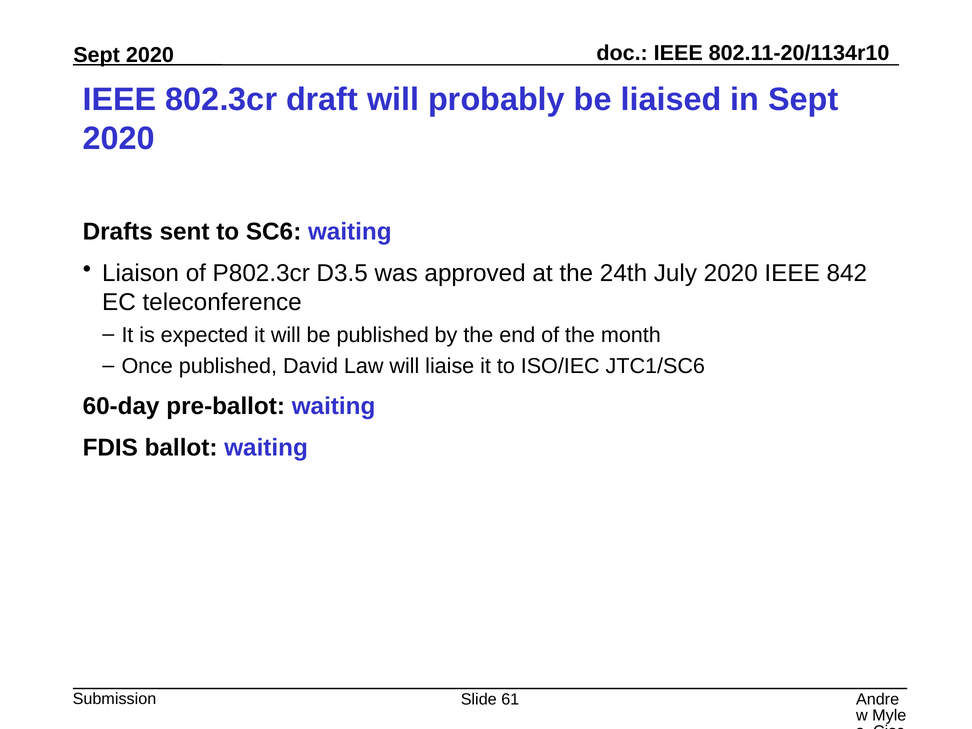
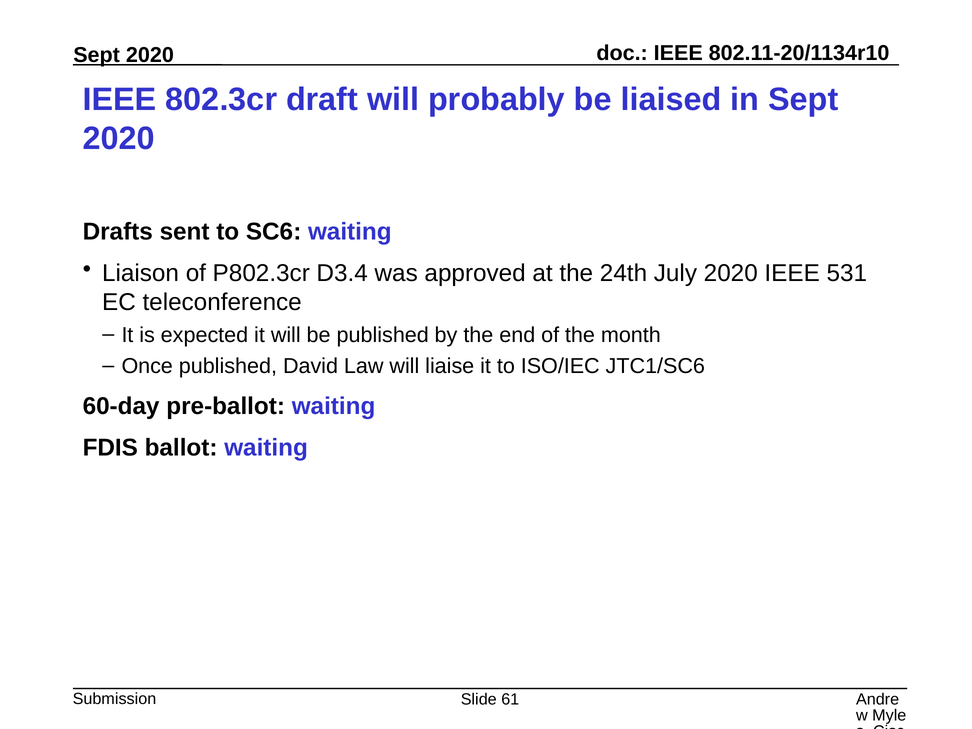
D3.5: D3.5 -> D3.4 (342, 273)
842: 842 -> 531 (847, 273)
